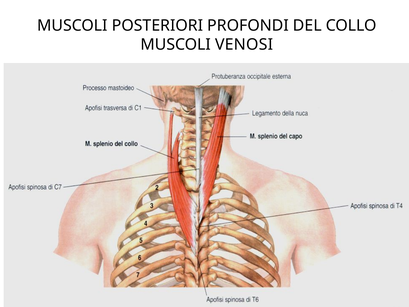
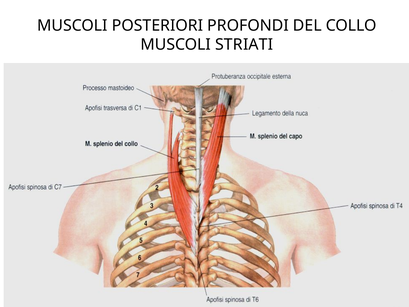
VENOSI: VENOSI -> STRIATI (244, 45)
